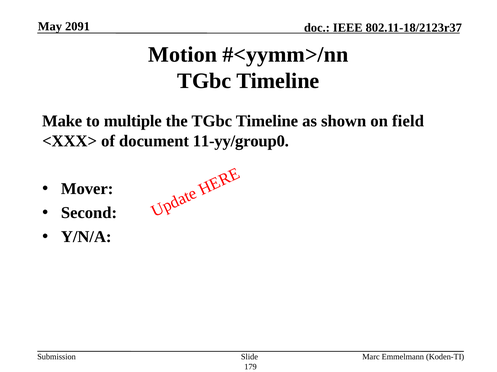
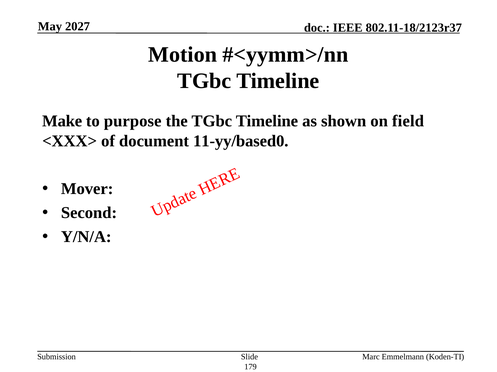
2091: 2091 -> 2027 (78, 26)
multiple: multiple -> purpose (133, 121)
11-yy/group0: 11-yy/group0 -> 11-yy/based0 (241, 141)
